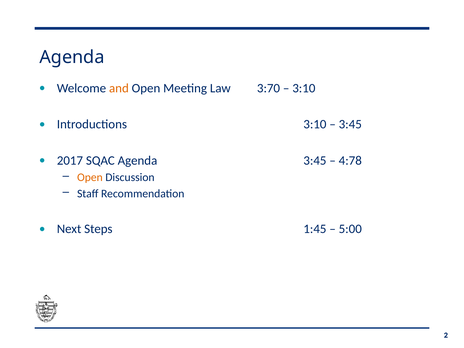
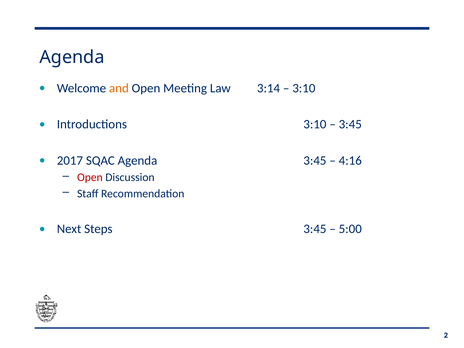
3:70: 3:70 -> 3:14 (268, 88)
4:78: 4:78 -> 4:16 (350, 160)
Open colour: orange -> red (90, 177)
Steps 1:45: 1:45 -> 3:45 (315, 229)
